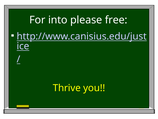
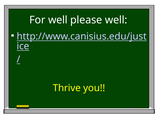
For into: into -> well (58, 20)
please free: free -> well (116, 20)
